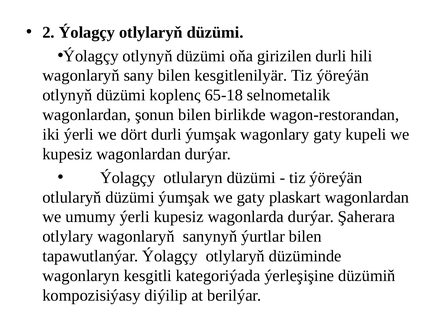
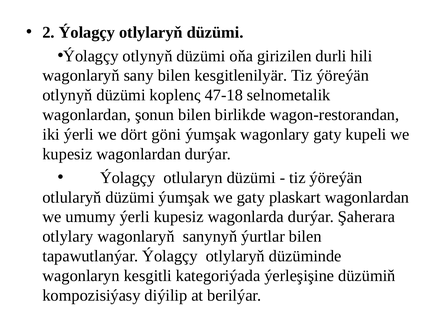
65-18: 65-18 -> 47-18 (224, 95)
dört durli: durli -> göni (166, 134)
